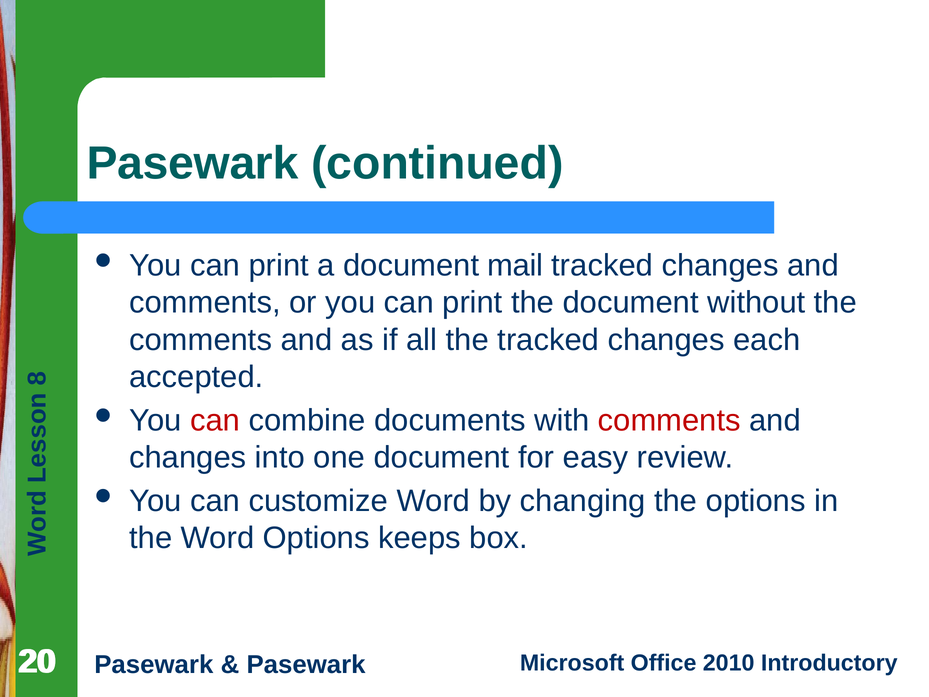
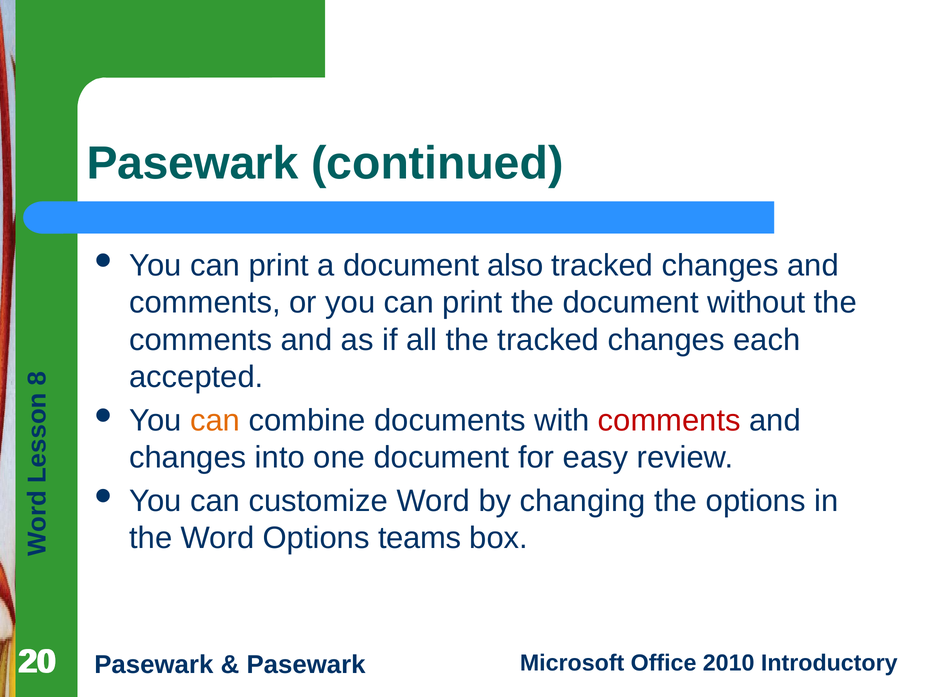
mail: mail -> also (515, 265)
can colour: red -> orange (215, 420)
keeps: keeps -> teams (420, 538)
